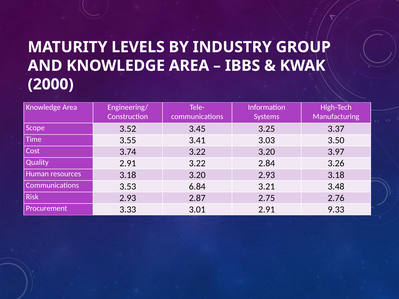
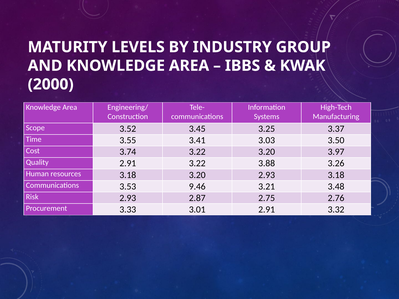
2.84: 2.84 -> 3.88 (267, 164)
6.84: 6.84 -> 9.46 (197, 187)
9.33: 9.33 -> 3.32 (336, 210)
